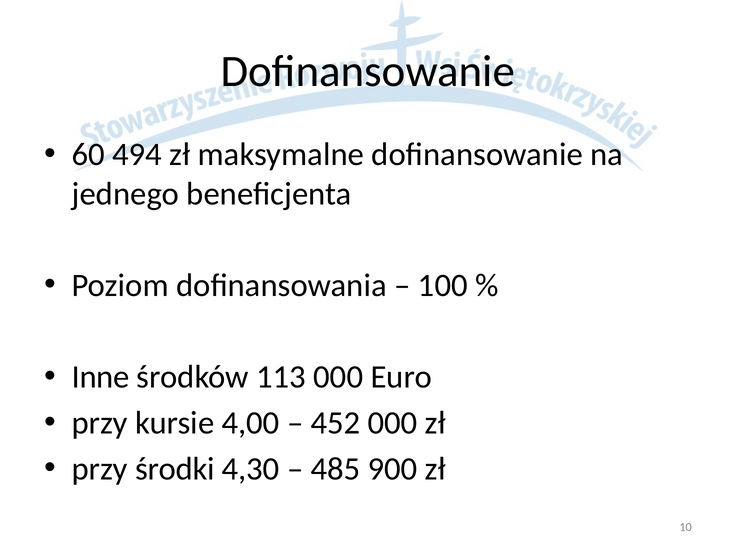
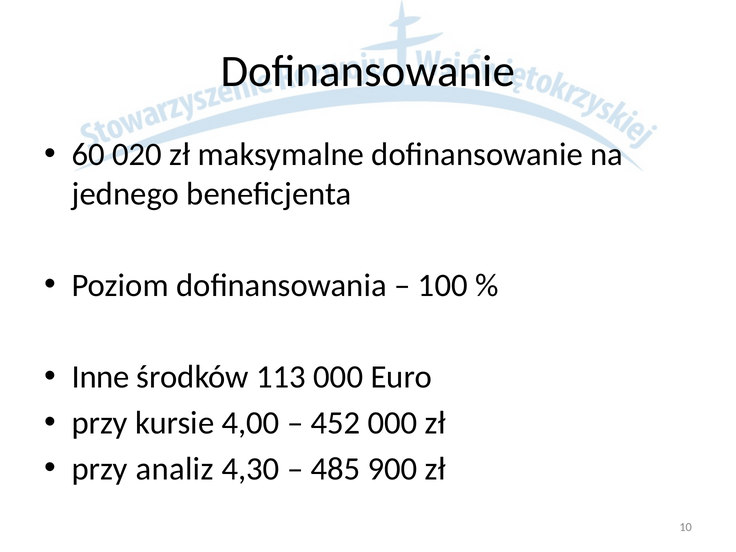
494: 494 -> 020 (137, 154)
środki: środki -> analiz (175, 469)
